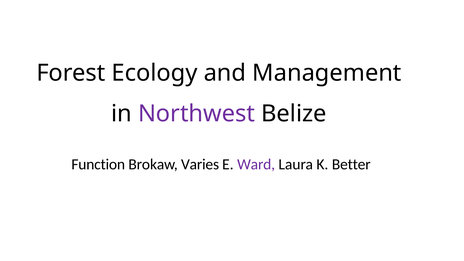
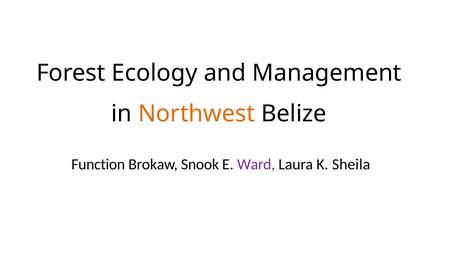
Northwest colour: purple -> orange (197, 114)
Varies: Varies -> Snook (200, 164)
Better: Better -> Sheila (351, 164)
